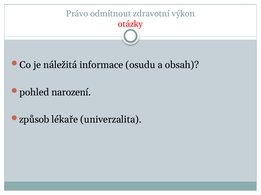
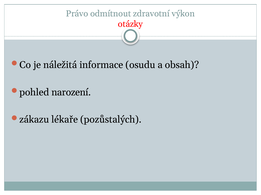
způsob: způsob -> zákazu (34, 120)
univerzalita: univerzalita -> pozůstalých (111, 120)
